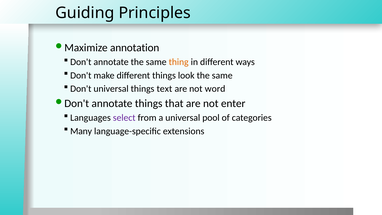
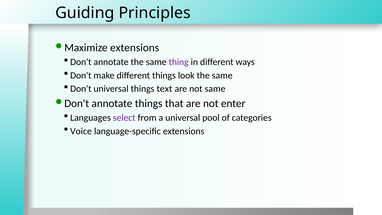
annotation: annotation -> extensions (135, 48)
thing colour: orange -> purple (179, 62)
not word: word -> same (215, 89)
Many: Many -> Voice (81, 131)
